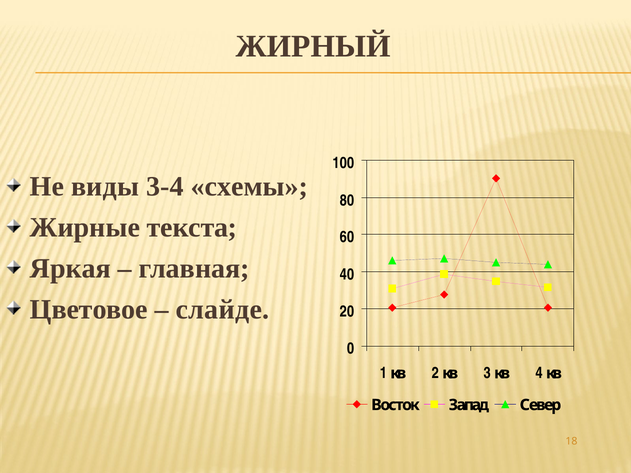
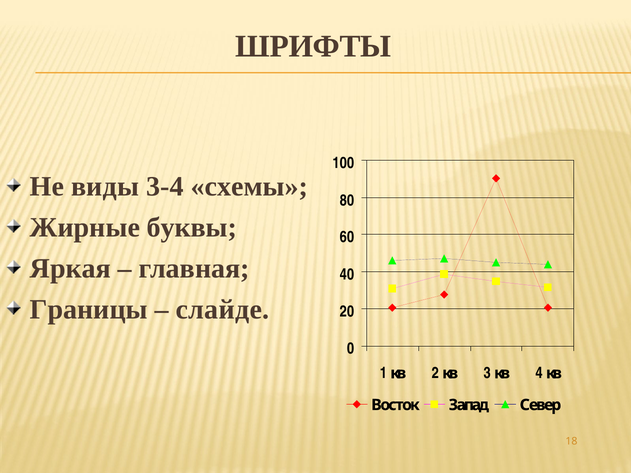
ЖИРНЫЙ: ЖИРНЫЙ -> ШРИФТЫ (313, 47)
текста: текста -> буквы (192, 228)
Цветовое: Цветовое -> Границы (89, 309)
